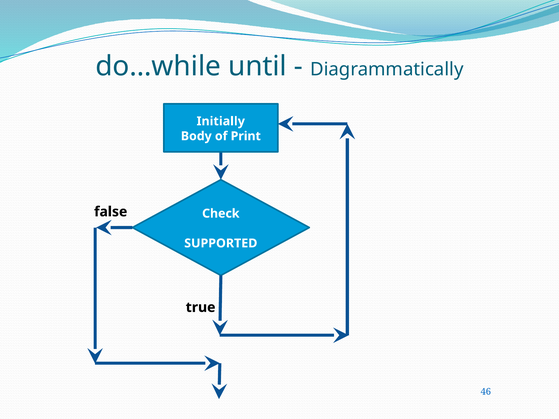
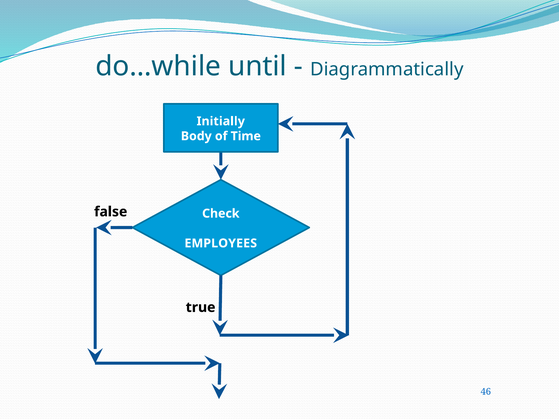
Print: Print -> Time (246, 136)
SUPPORTED: SUPPORTED -> EMPLOYEES (221, 243)
